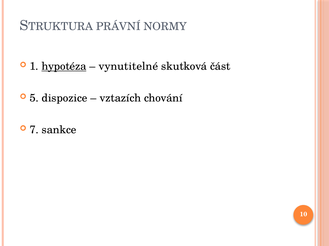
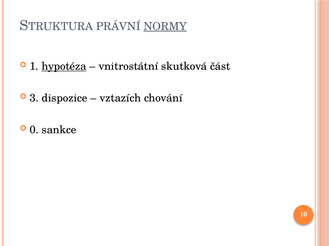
NORMY underline: none -> present (165, 27)
vynutitelné: vynutitelné -> vnitrostátní (128, 67)
5: 5 -> 3 (34, 98)
7: 7 -> 0 (34, 130)
